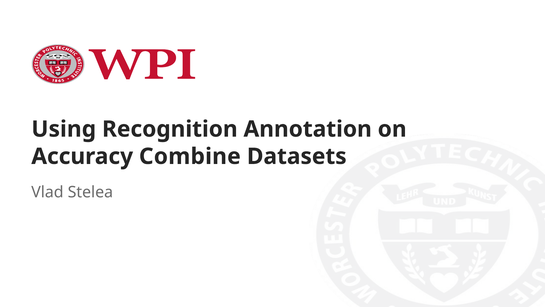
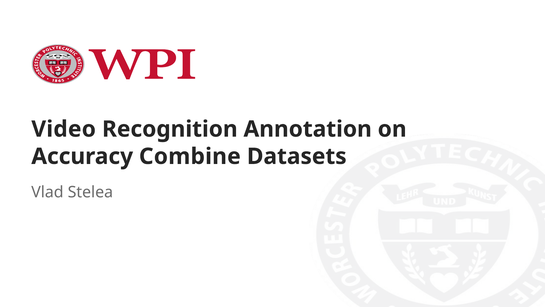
Using: Using -> Video (64, 129)
